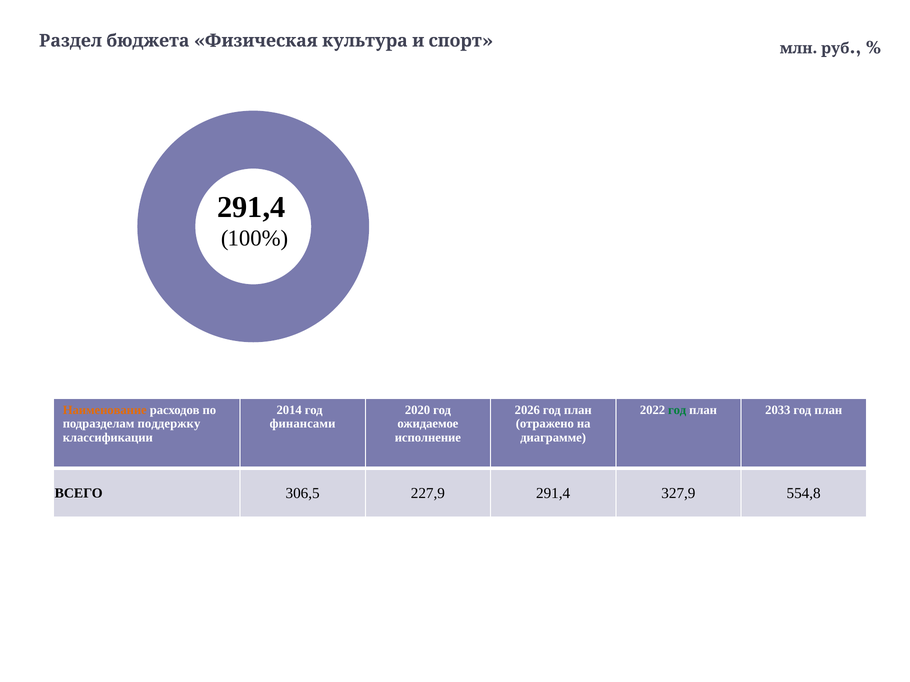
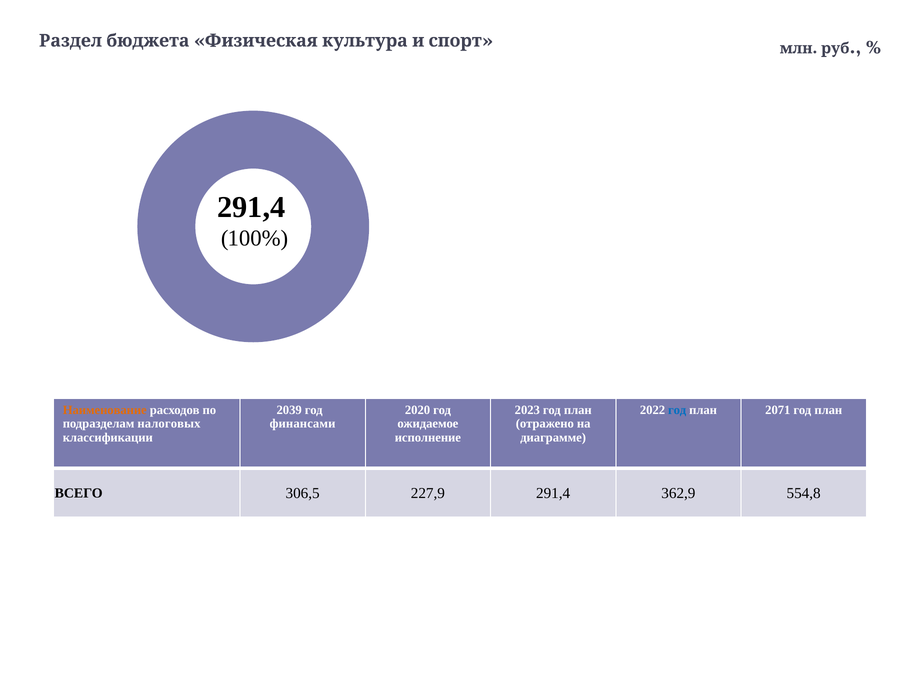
2014: 2014 -> 2039 (289, 410)
2026: 2026 -> 2023 (527, 410)
год colour: green -> blue (677, 410)
2033: 2033 -> 2071 (778, 410)
поддержку: поддержку -> налоговых (169, 424)
327,9: 327,9 -> 362,9 (678, 494)
